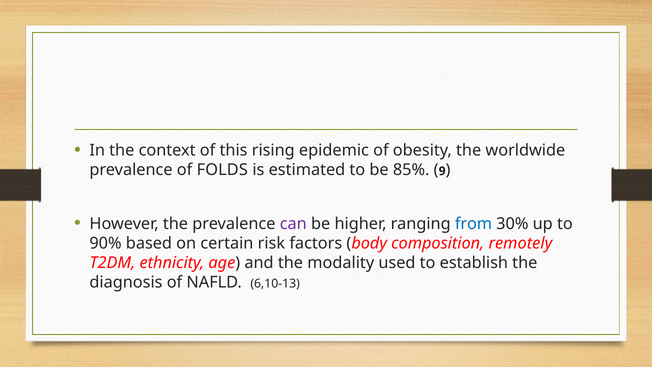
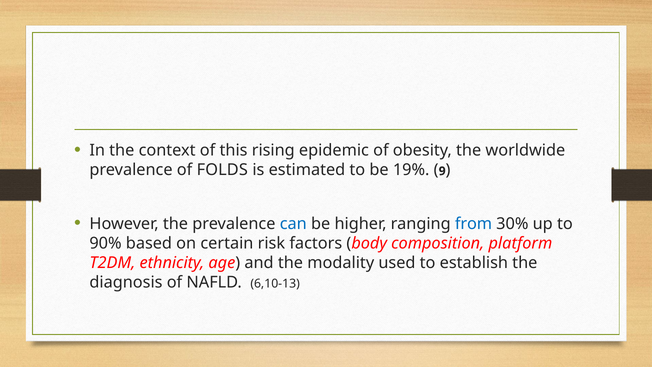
85%: 85% -> 19% (411, 170)
can colour: purple -> blue (293, 223)
remotely: remotely -> platform (520, 243)
